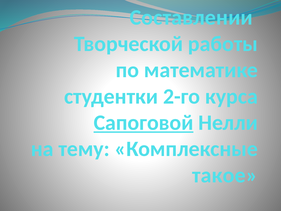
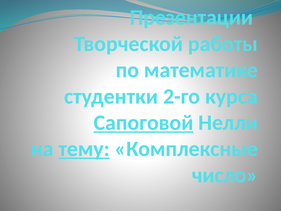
Составлении: Составлении -> Презентации (191, 18)
тему underline: none -> present (84, 149)
такое: такое -> число (225, 175)
